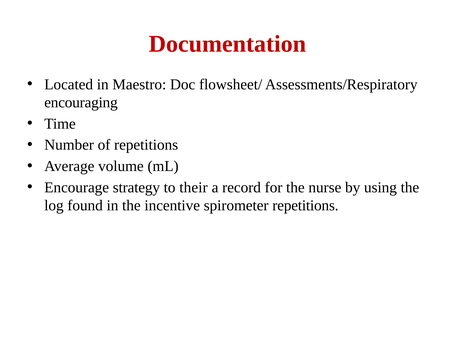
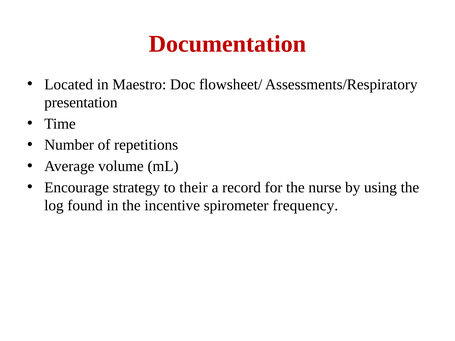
encouraging: encouraging -> presentation (81, 103)
spirometer repetitions: repetitions -> frequency (305, 206)
